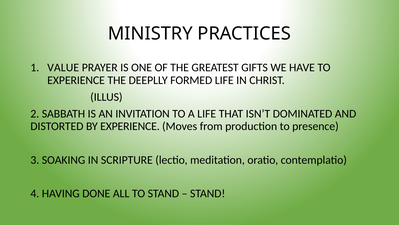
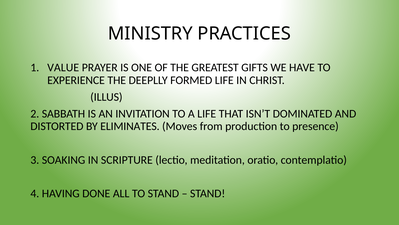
BY EXPERIENCE: EXPERIENCE -> ELIMINATES (130, 126)
